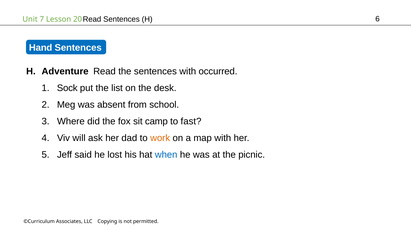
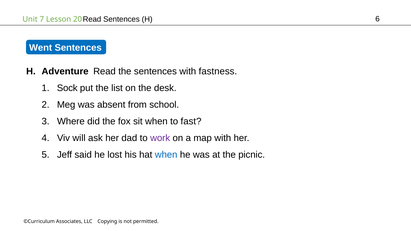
Hand: Hand -> Went (41, 48)
occurred: occurred -> fastness (218, 71)
sit camp: camp -> when (156, 121)
work colour: orange -> purple (160, 138)
